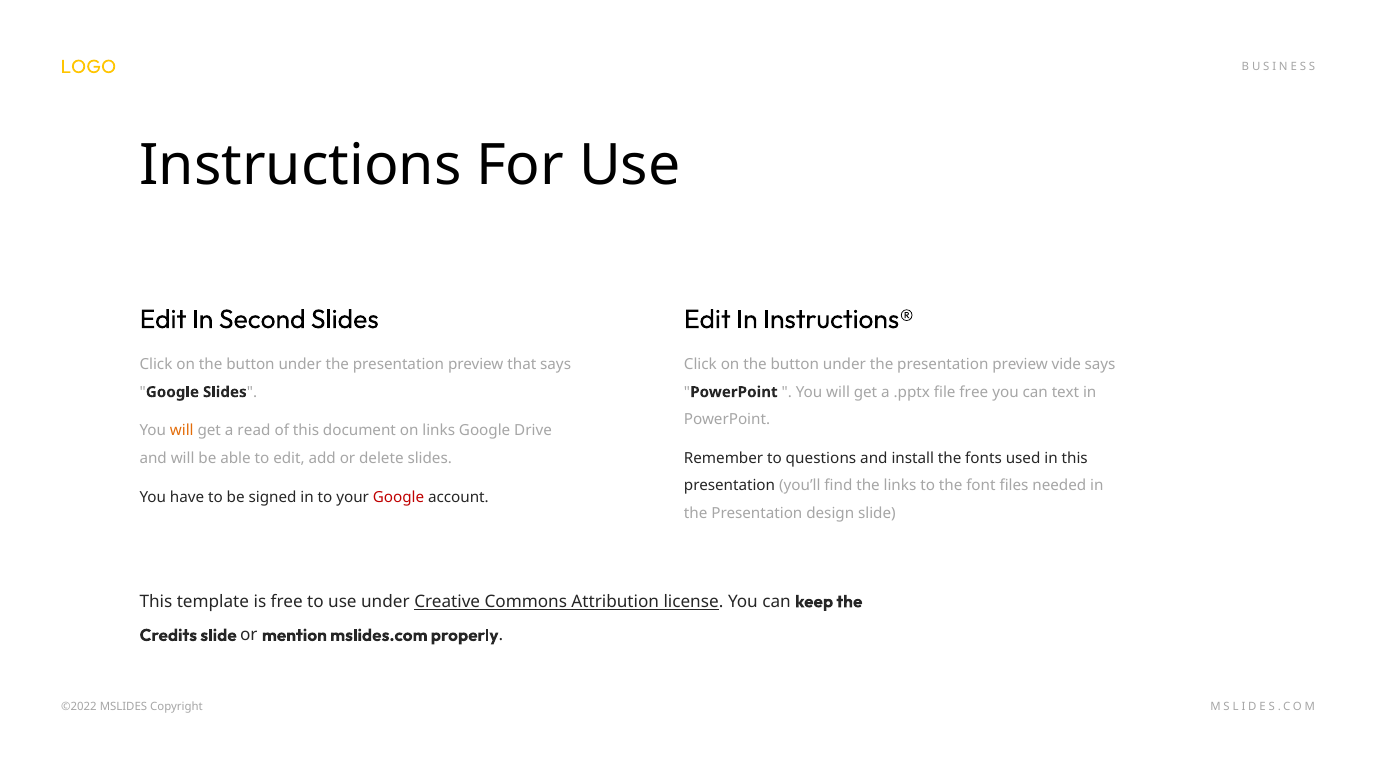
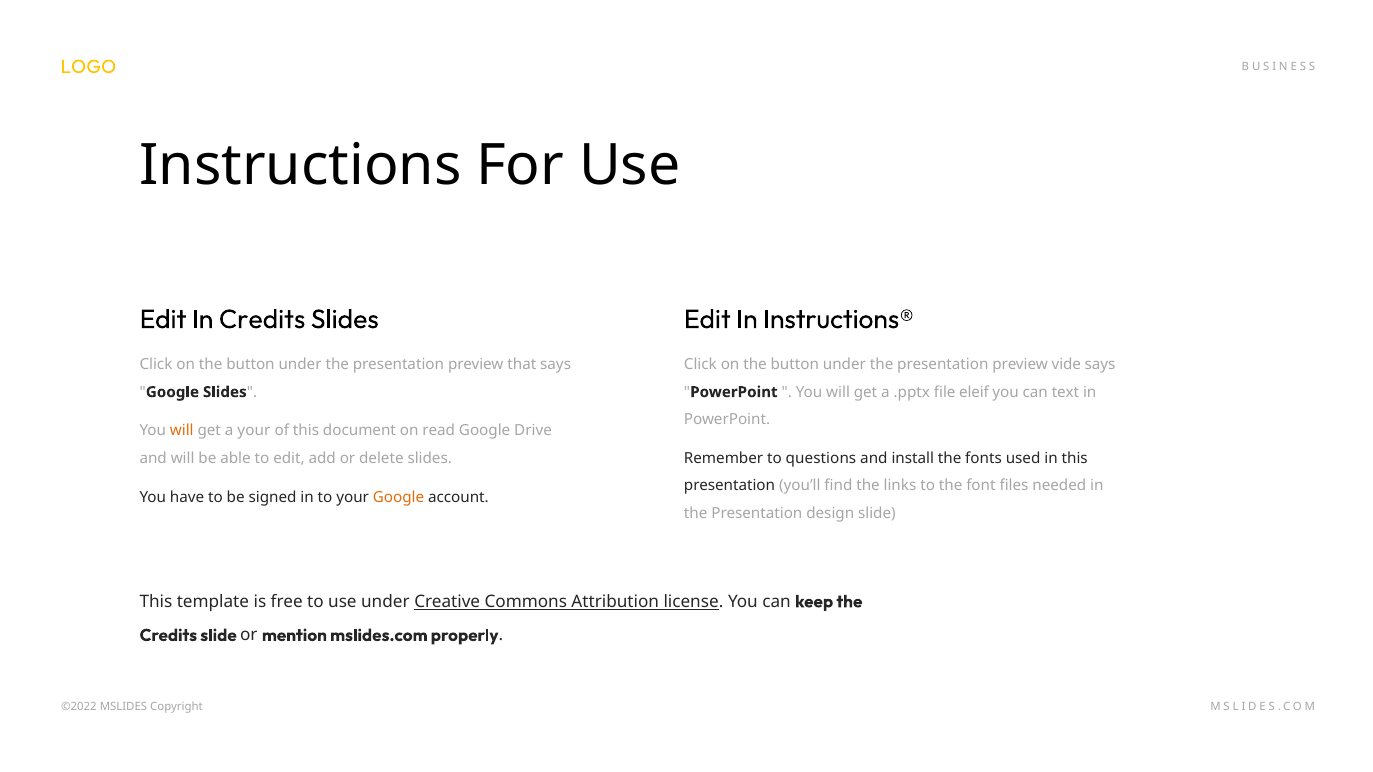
In Second: Second -> Credits (262, 319)
file free: free -> eleif (974, 392)
a read: read -> your (254, 431)
on links: links -> read (439, 431)
Google colour: red -> orange (399, 497)
